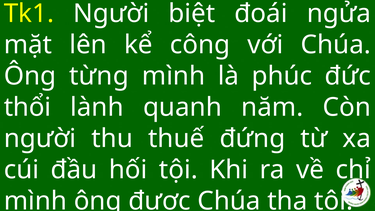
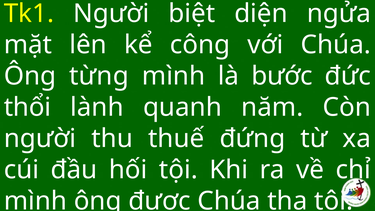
đoái: đoái -> diện (261, 14)
phúc: phúc -> bước (282, 76)
